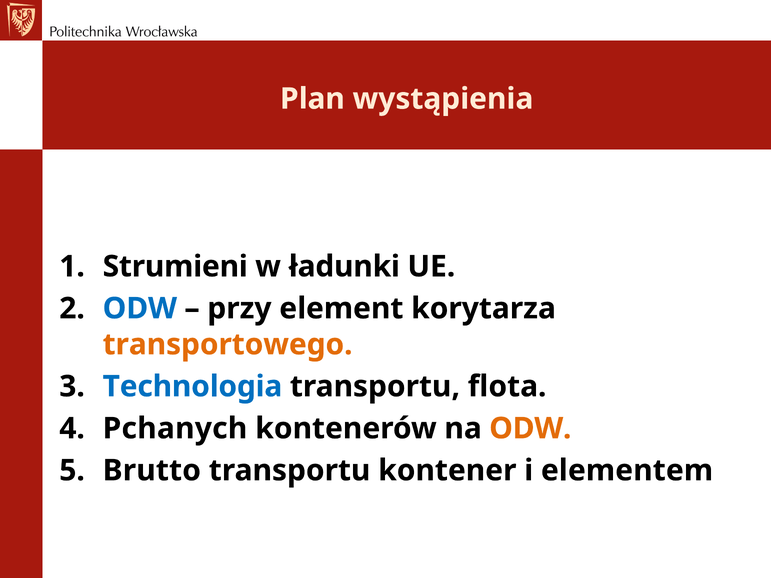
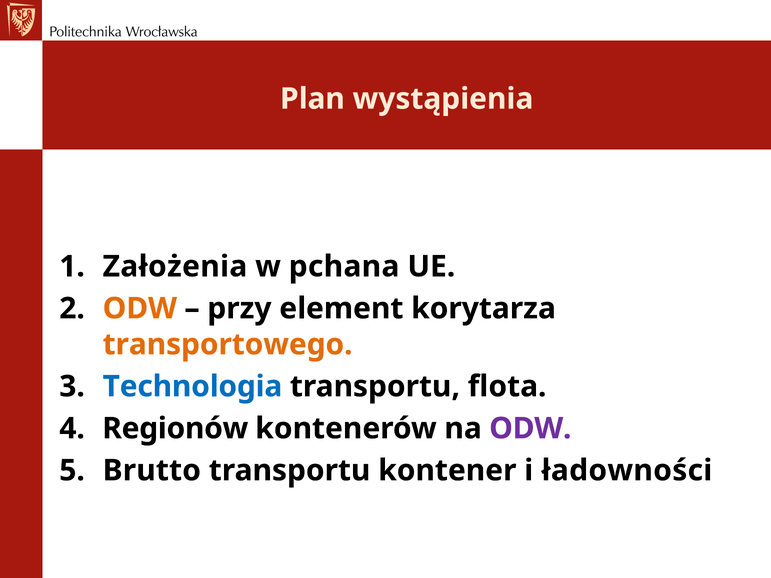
Strumieni: Strumieni -> Założenia (175, 267)
ładunki: ładunki -> pchana (344, 267)
ODW colour: blue -> orange (140, 309)
Pchanych: Pchanych -> Regionów (175, 429)
ODW colour: orange -> purple (530, 429)
elementem: elementem -> ładowności (627, 471)
